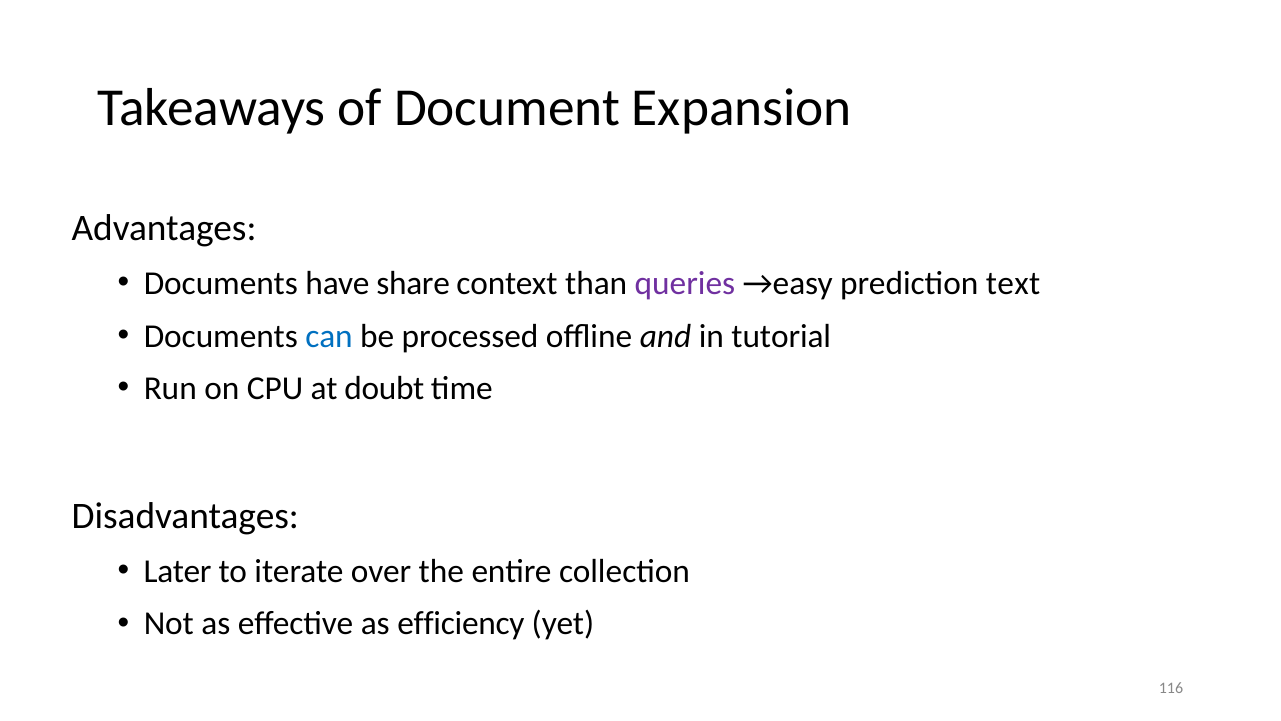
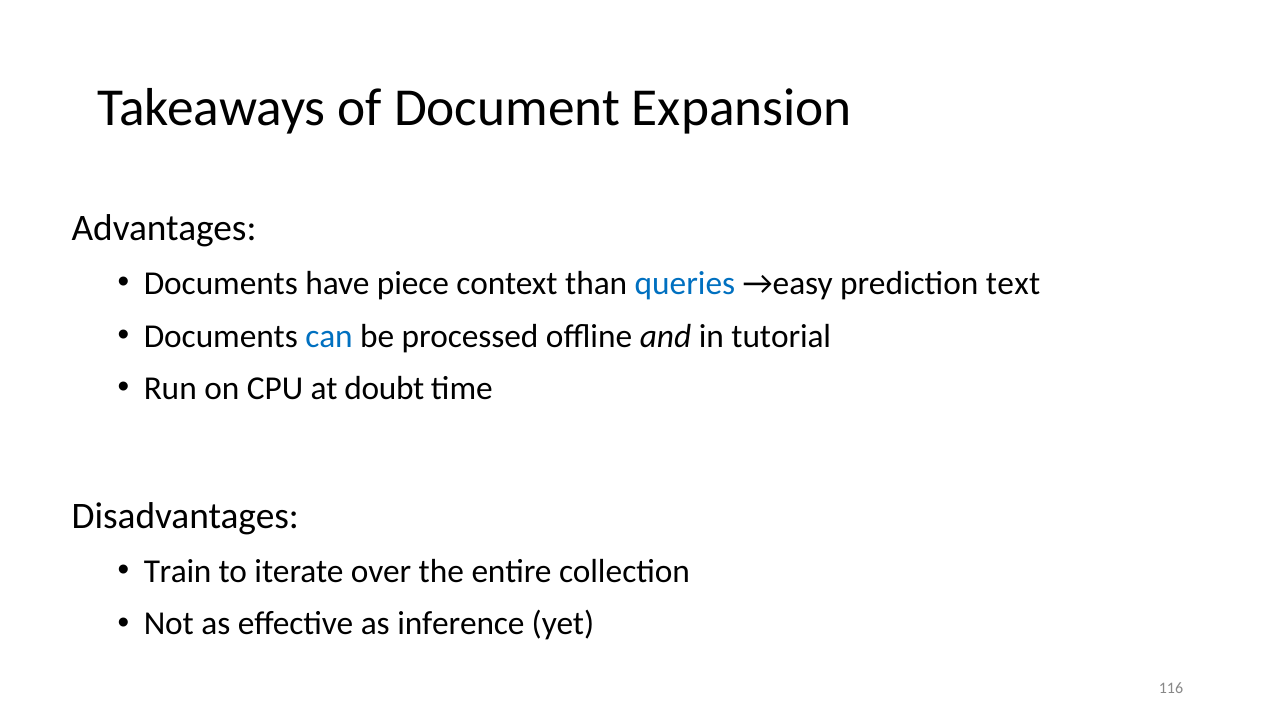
share: share -> piece (413, 283)
queries colour: purple -> blue (685, 283)
Later: Later -> Train (178, 571)
efficiency: efficiency -> inference (461, 624)
